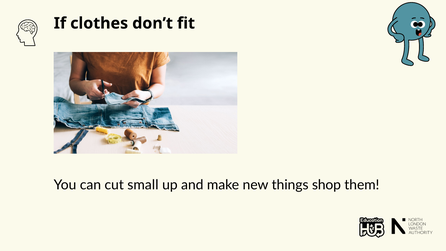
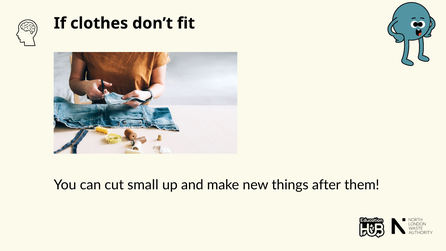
shop: shop -> after (326, 185)
